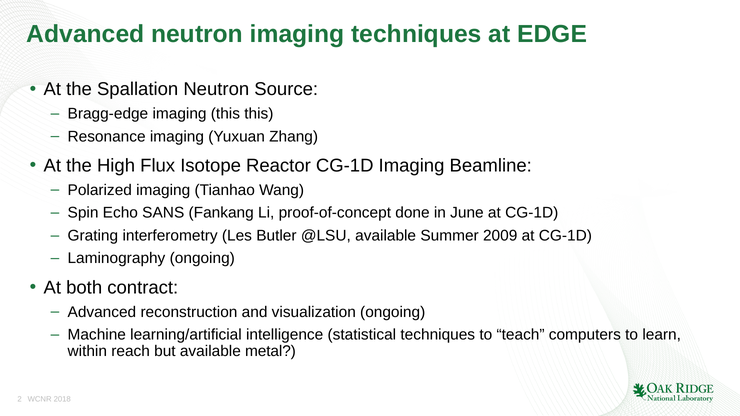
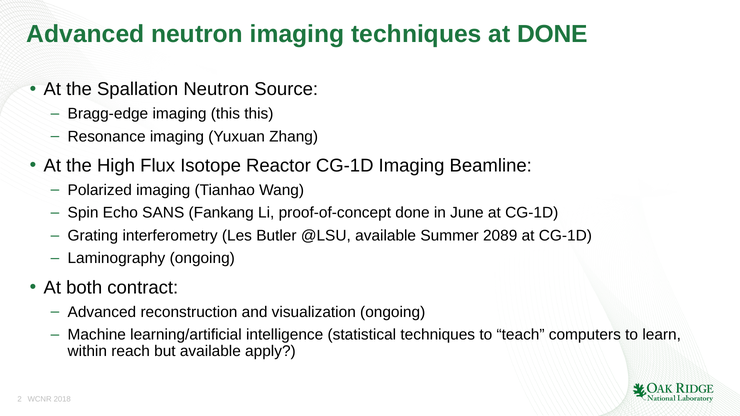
at EDGE: EDGE -> DONE (552, 34)
2009: 2009 -> 2089 (500, 236)
metal: metal -> apply (270, 352)
